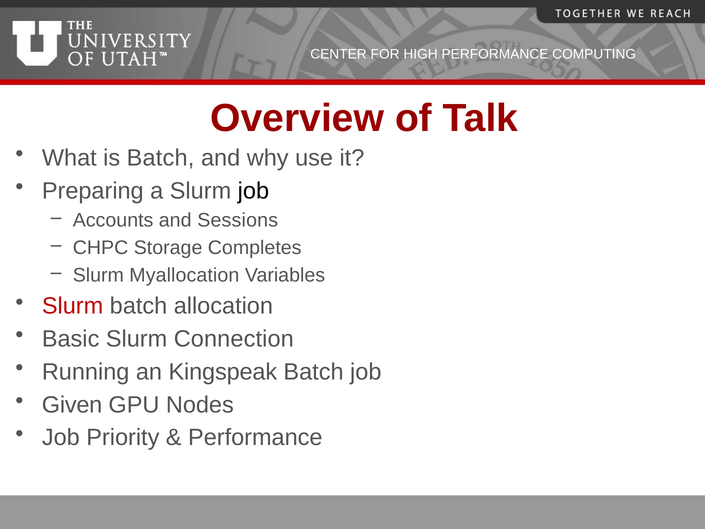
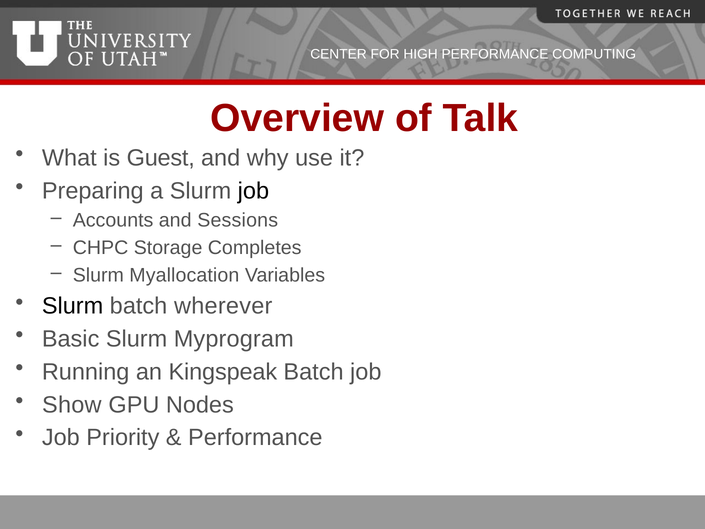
is Batch: Batch -> Guest (161, 158)
Slurm colour: red -> black (73, 306)
allocation: allocation -> wherever (223, 306)
Connection: Connection -> Myprogram (234, 339)
Given: Given -> Show (72, 405)
